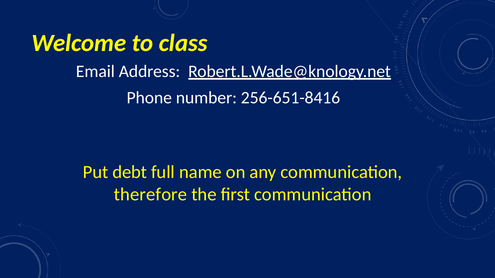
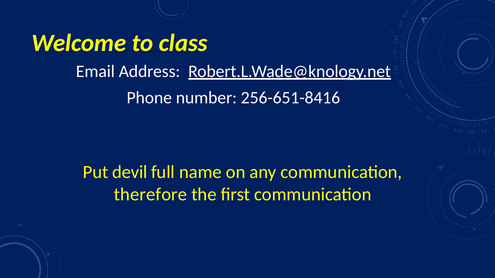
debt: debt -> devil (130, 172)
